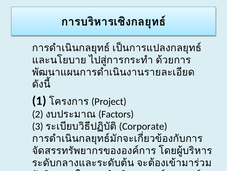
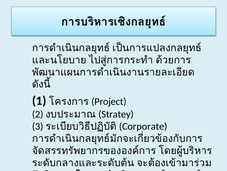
Factors: Factors -> Stratey (116, 114)
